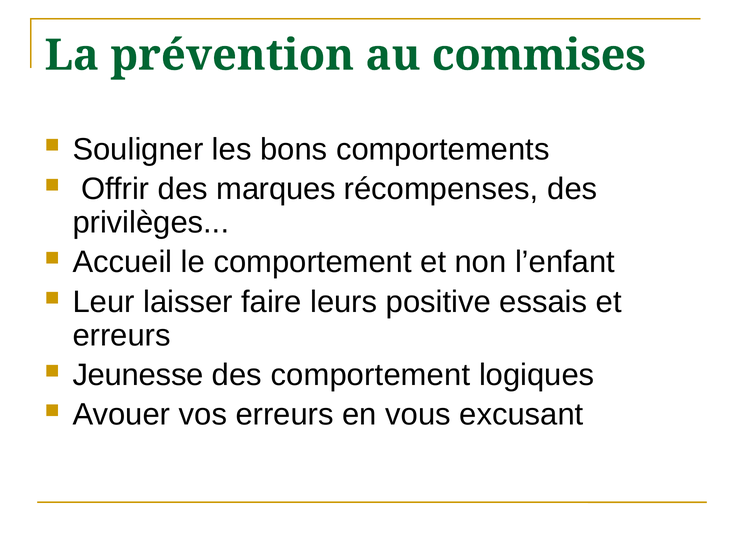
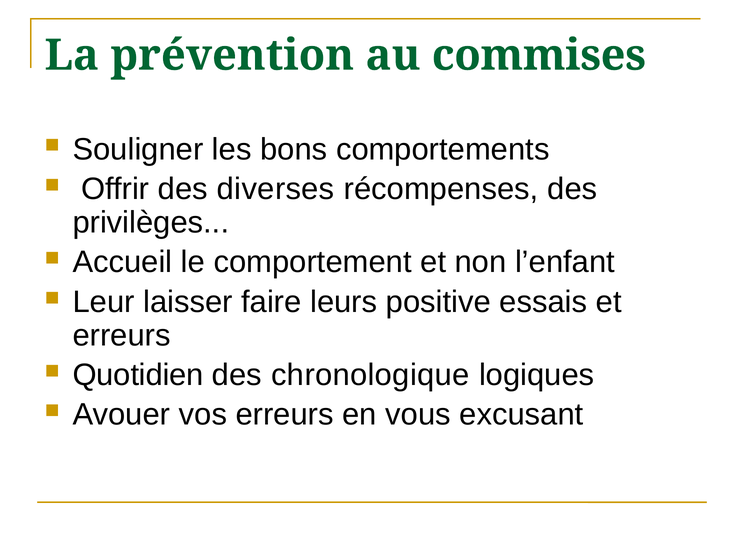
marques: marques -> diverses (276, 189)
Jeunesse: Jeunesse -> Quotidien (138, 375)
des comportement: comportement -> chronologique (370, 375)
